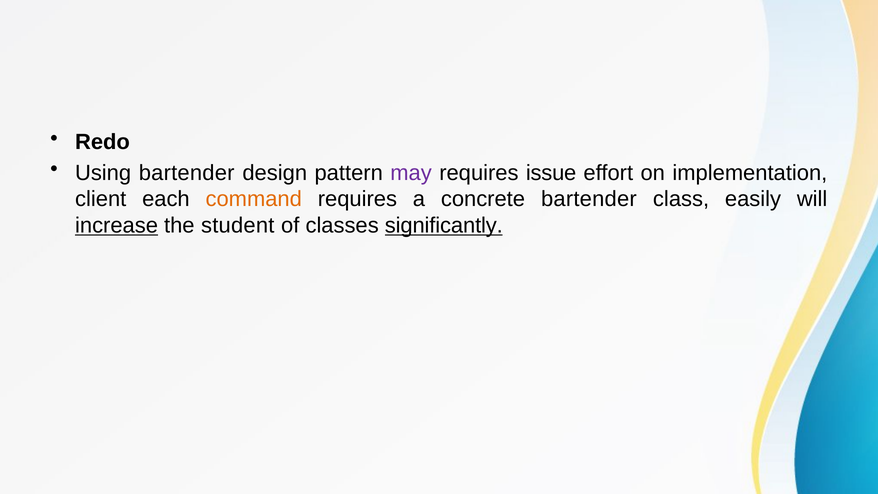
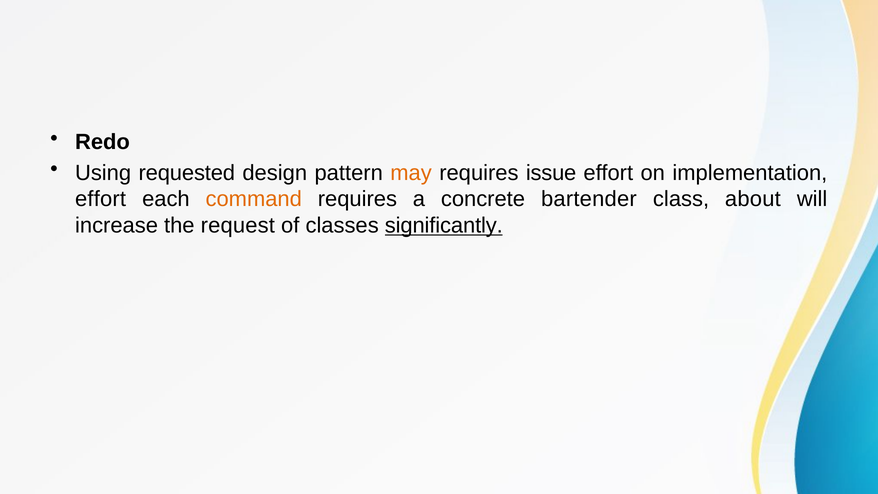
Using bartender: bartender -> requested (187, 173)
may colour: purple -> orange (411, 173)
client: client -> effort (101, 199)
easily: easily -> about (753, 199)
increase underline: present -> none (117, 225)
student: student -> request (238, 225)
